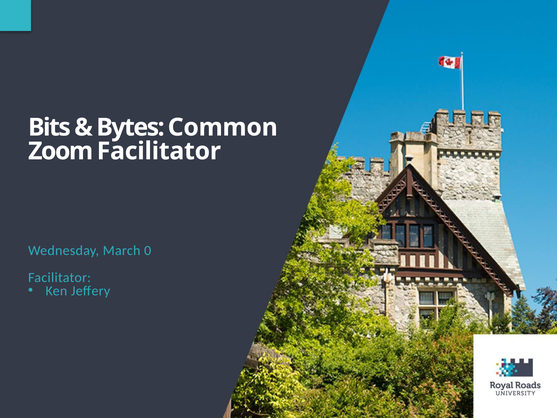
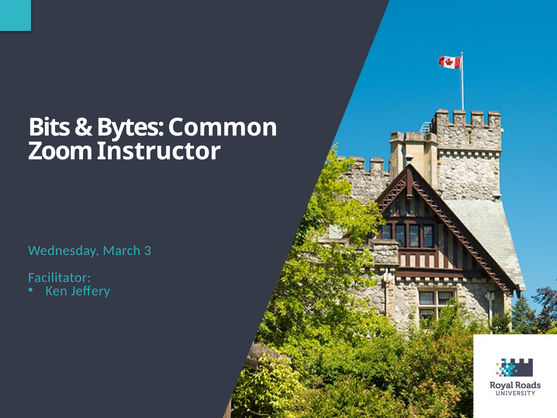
Zoom Facilitator: Facilitator -> Instructor (159, 151)
0: 0 -> 3 (148, 251)
